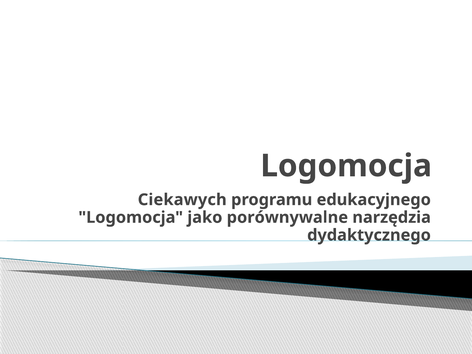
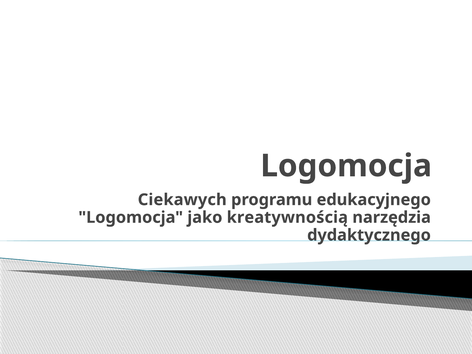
porównywalne: porównywalne -> kreatywnością (287, 217)
